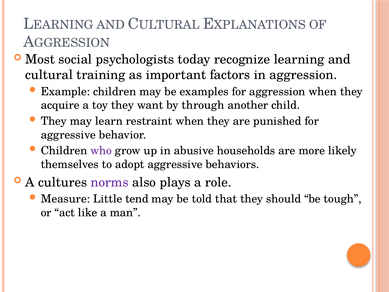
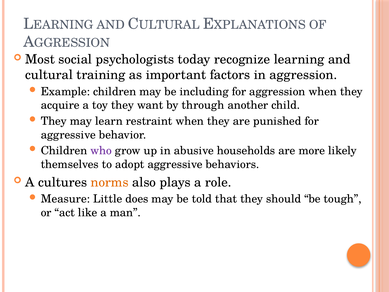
examples: examples -> including (204, 92)
norms colour: purple -> orange (110, 182)
tend: tend -> does (137, 199)
